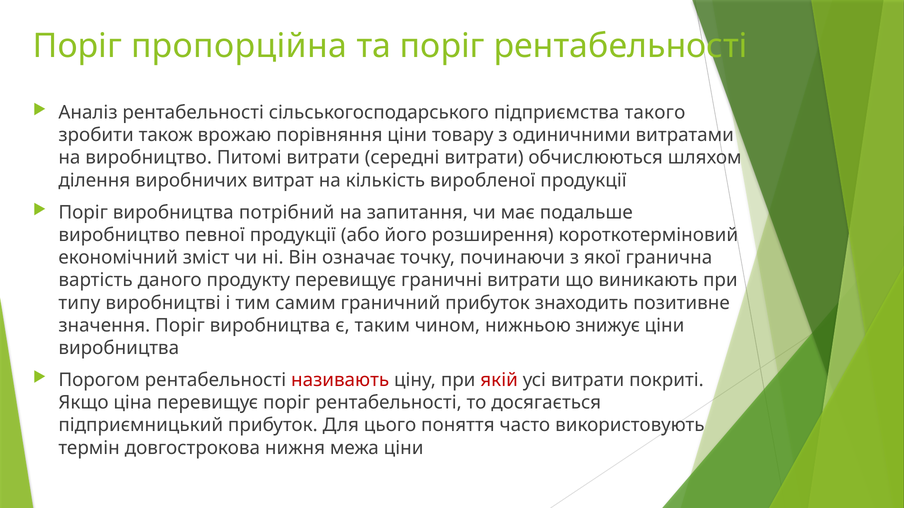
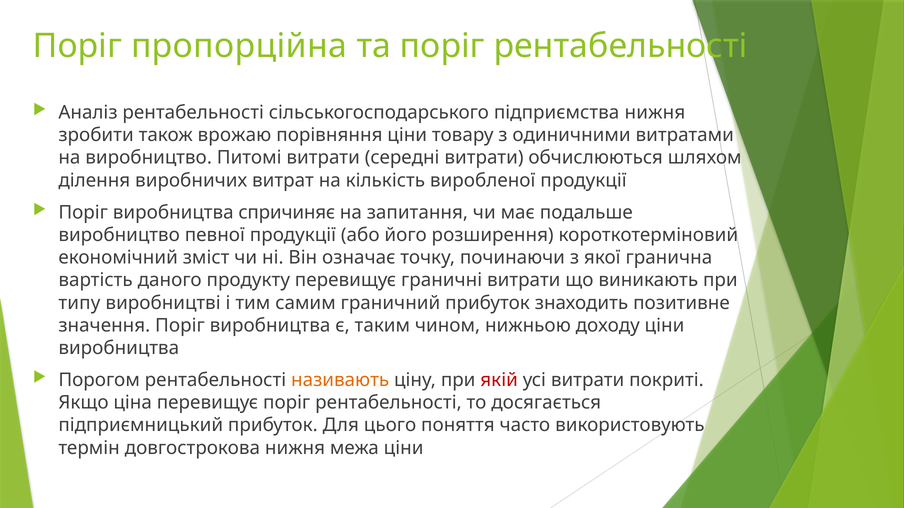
підприємства такого: такого -> нижня (655, 113)
потрібний: потрібний -> спричиняє (287, 213)
знижує: знижує -> доходу (608, 326)
називають colour: red -> orange (340, 380)
